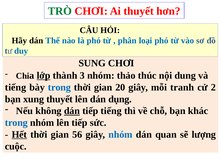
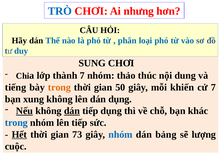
TRÒ colour: green -> blue (60, 11)
Ai thuyết: thuyết -> nhưng (139, 11)
lớp underline: present -> none (43, 75)
thành 3: 3 -> 7 (82, 75)
trong colour: blue -> orange (59, 87)
20: 20 -> 50 (120, 87)
tranh: tranh -> khiến (182, 87)
cử 2: 2 -> 7 (213, 87)
xung thuyết: thuyết -> không (60, 99)
Nếu underline: none -> present (24, 111)
tiếp tiếng: tiếng -> dụng (111, 111)
56: 56 -> 73 (77, 134)
quan: quan -> bảng (166, 134)
